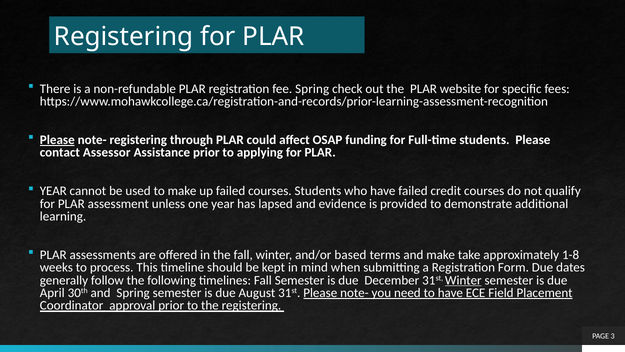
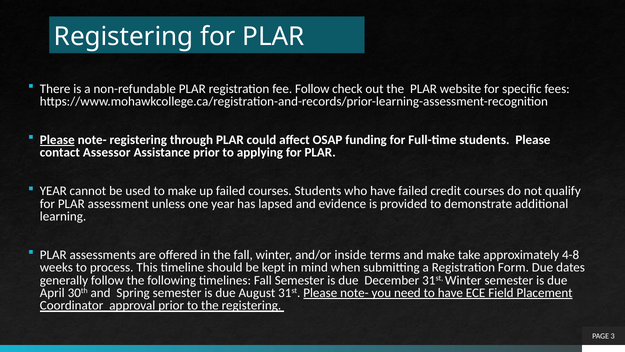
fee Spring: Spring -> Follow (312, 89)
based: based -> inside (350, 255)
1-8: 1-8 -> 4-8 (571, 255)
Winter underline: present -> none (463, 280)
